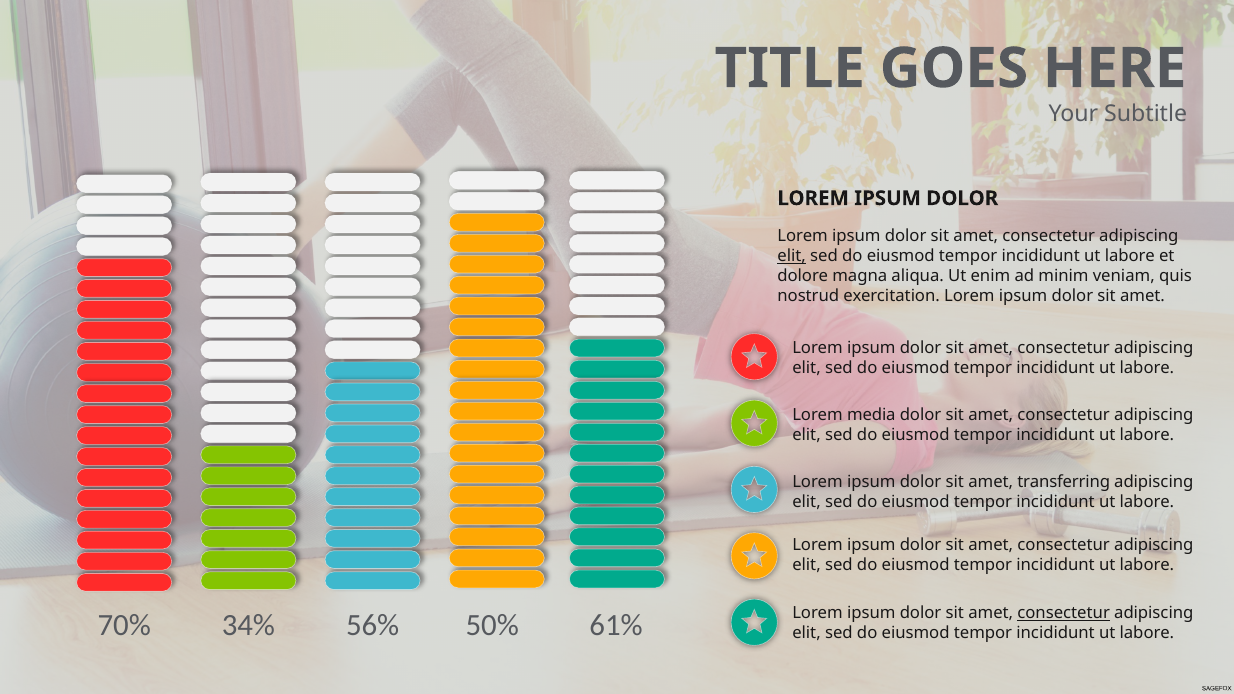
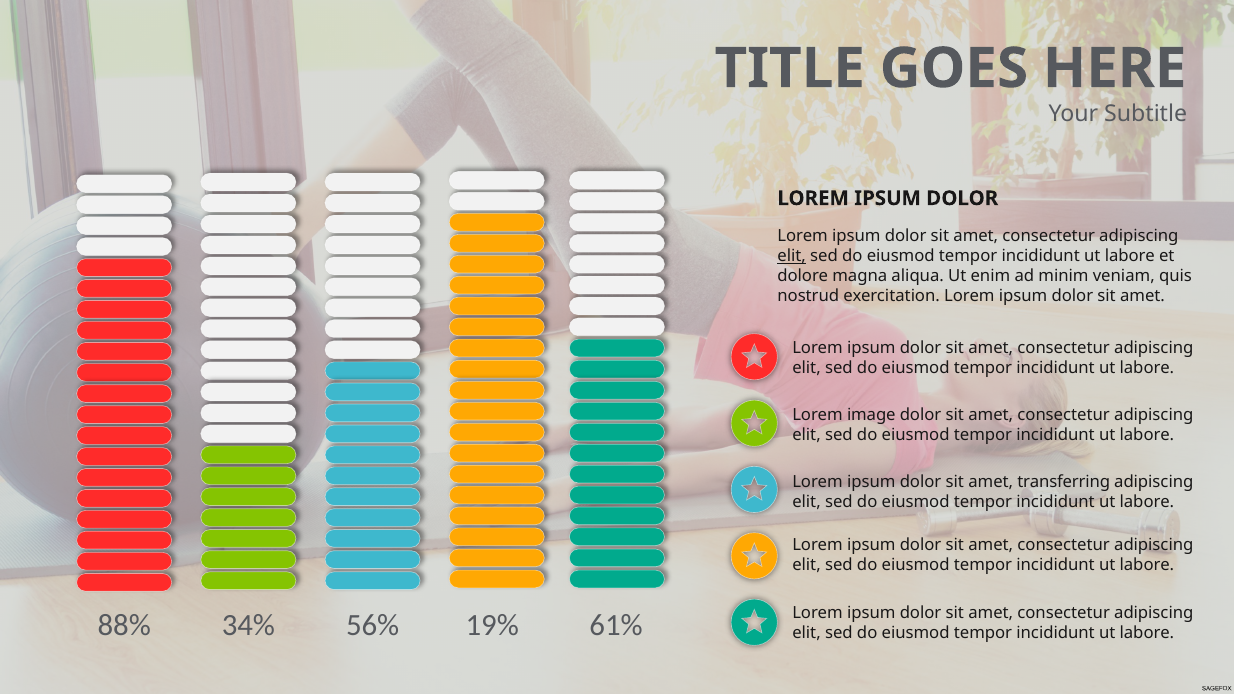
media: media -> image (871, 415)
consectetur underline: present -> none (1064, 613)
70%: 70% -> 88% (124, 626)
50%: 50% -> 19% (492, 626)
